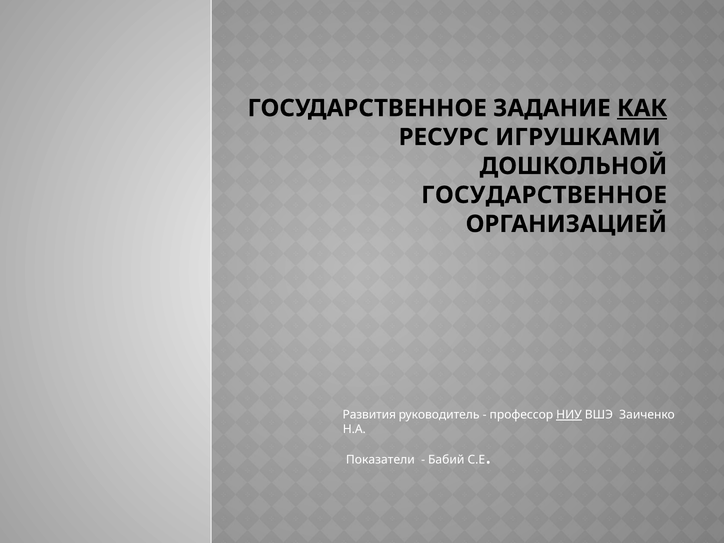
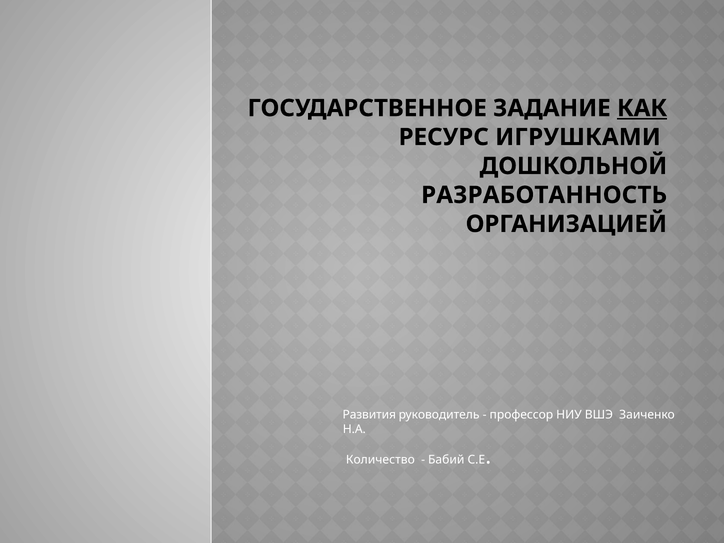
ГОСУДАРСТВЕННОЕ: ГОСУДАРСТВЕННОЕ -> РАЗРАБОТАННОСТЬ (544, 195)
НИУ underline: present -> none (569, 415)
Показатели: Показатели -> Количество (380, 460)
